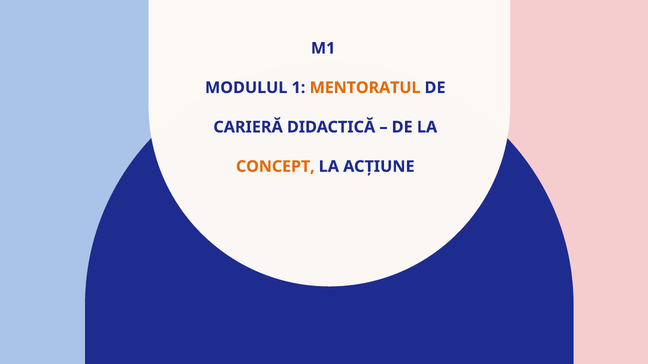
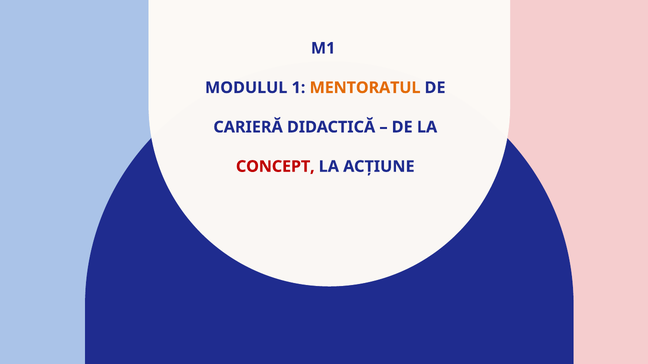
CONCEPT colour: orange -> red (275, 167)
